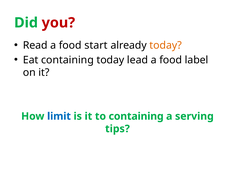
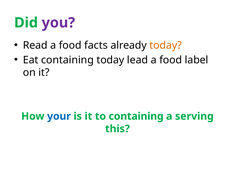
you colour: red -> purple (58, 23)
start: start -> facts (96, 45)
limit: limit -> your (59, 116)
tips: tips -> this (117, 129)
